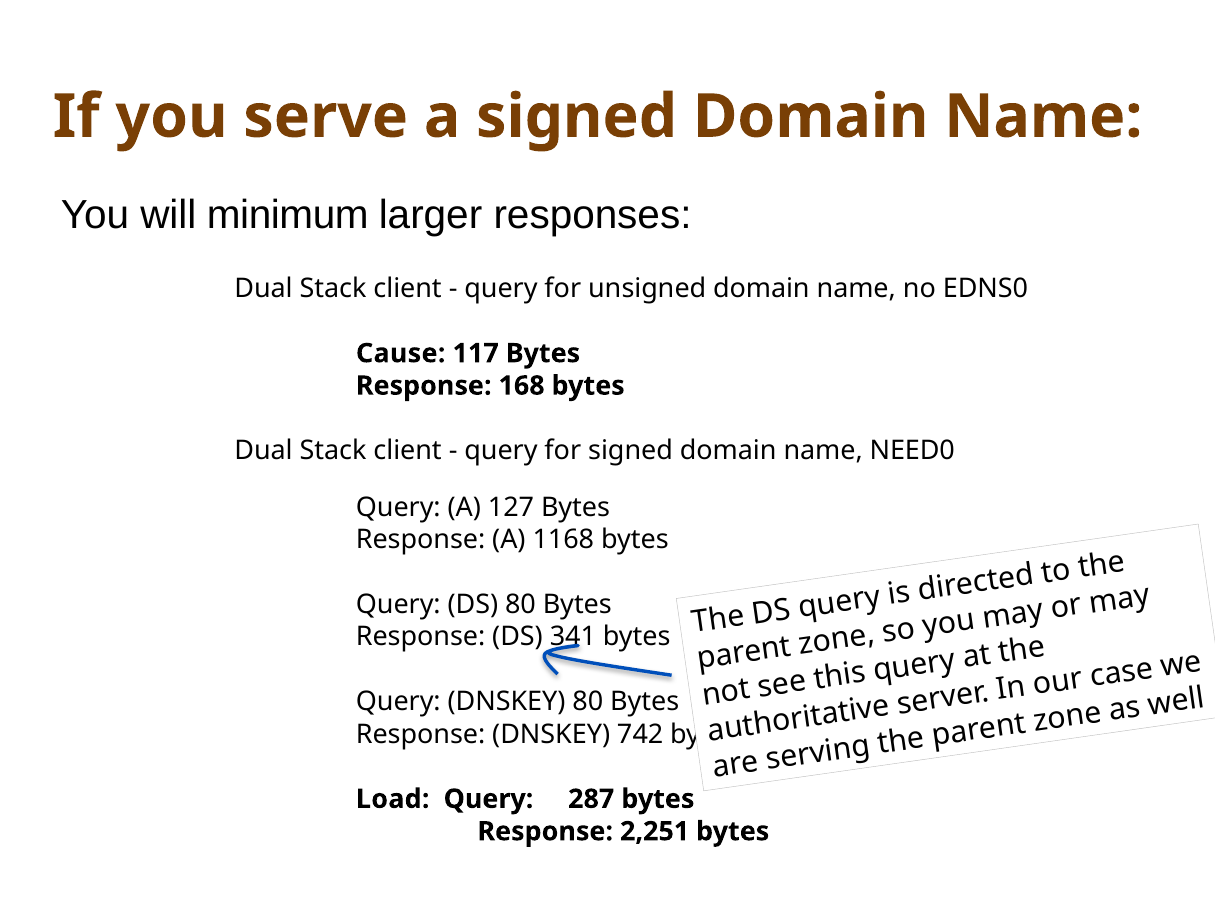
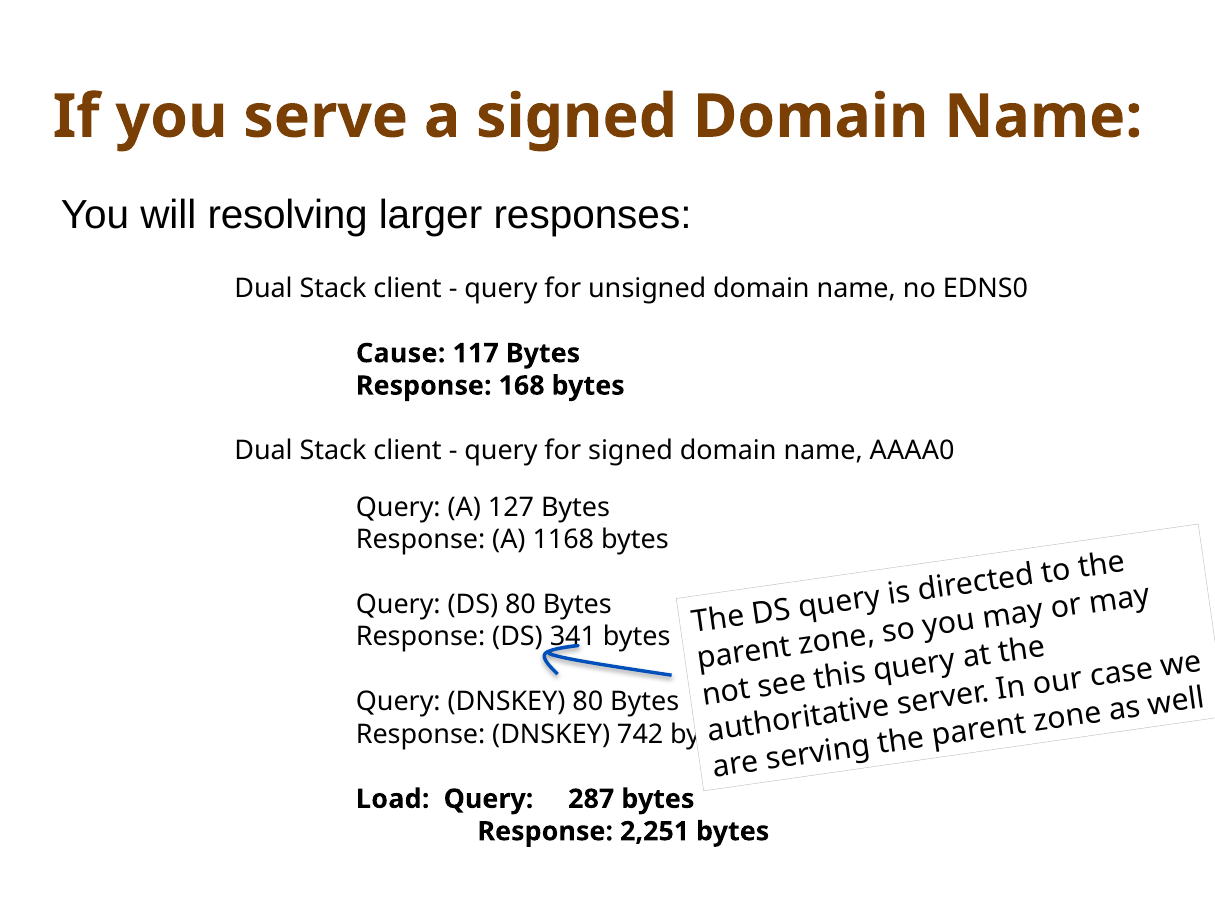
minimum: minimum -> resolving (288, 215)
NEED0: NEED0 -> AAAA0 (912, 450)
